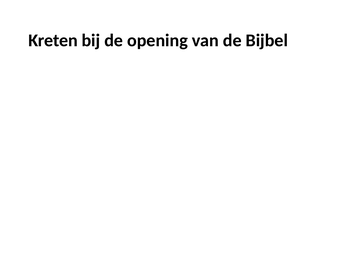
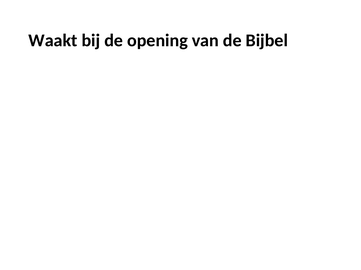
Kreten: Kreten -> Waakt (53, 40)
